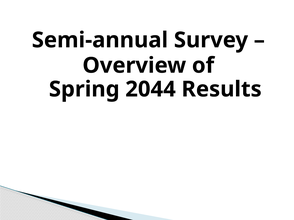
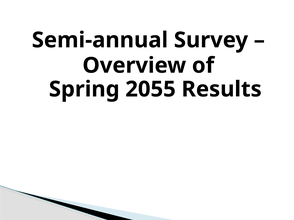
2044: 2044 -> 2055 (151, 89)
